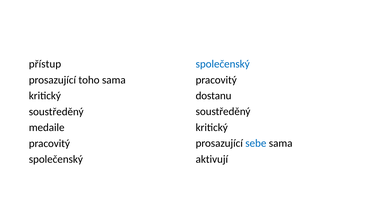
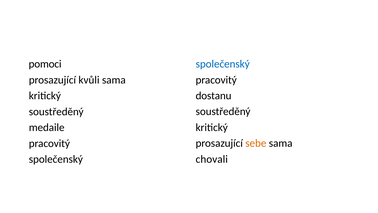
přístup: přístup -> pomoci (45, 64)
toho: toho -> kvůli (89, 80)
sebe colour: blue -> orange (256, 143)
aktivují: aktivují -> chovali (212, 159)
